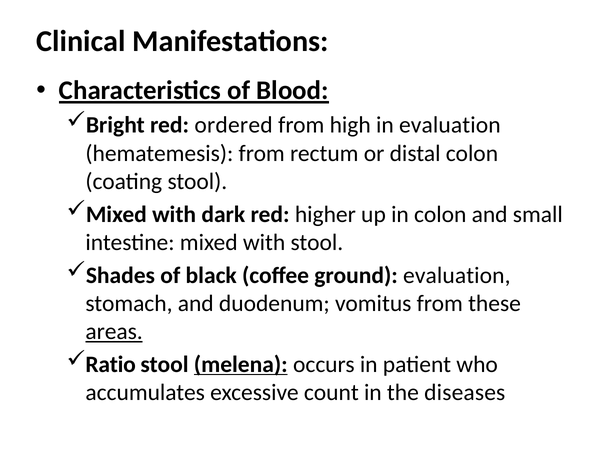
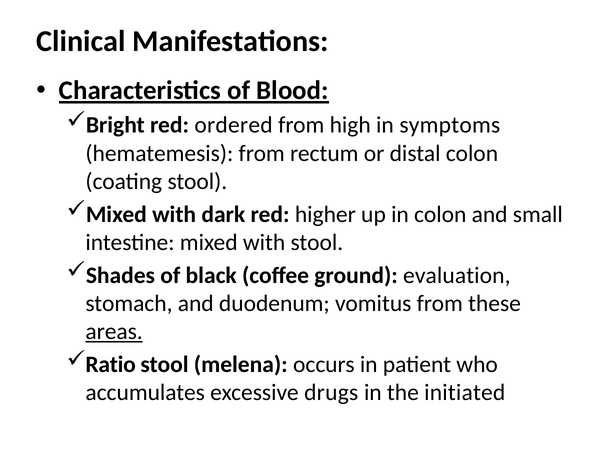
in evaluation: evaluation -> symptoms (450, 125)
melena underline: present -> none (241, 365)
count: count -> drugs (331, 393)
diseases: diseases -> initiated (465, 393)
